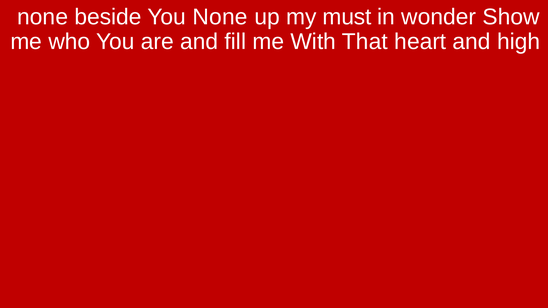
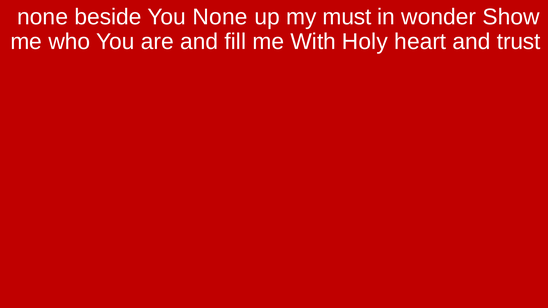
That: That -> Holy (365, 42)
high: high -> trust (519, 42)
